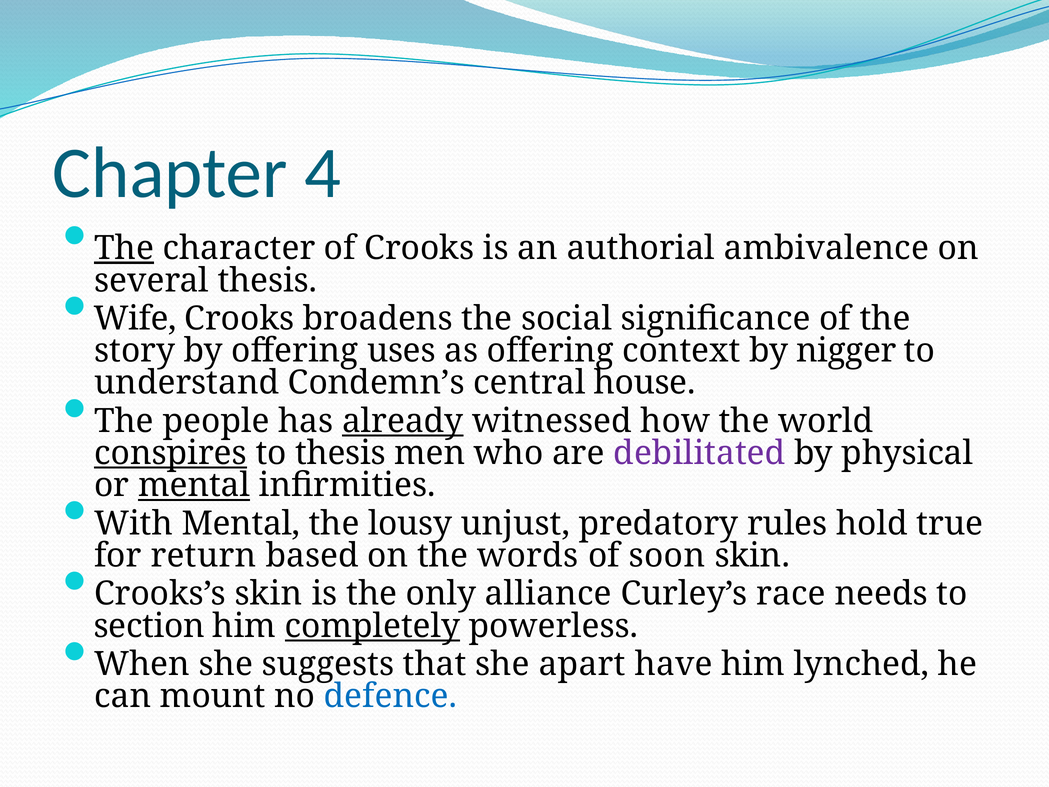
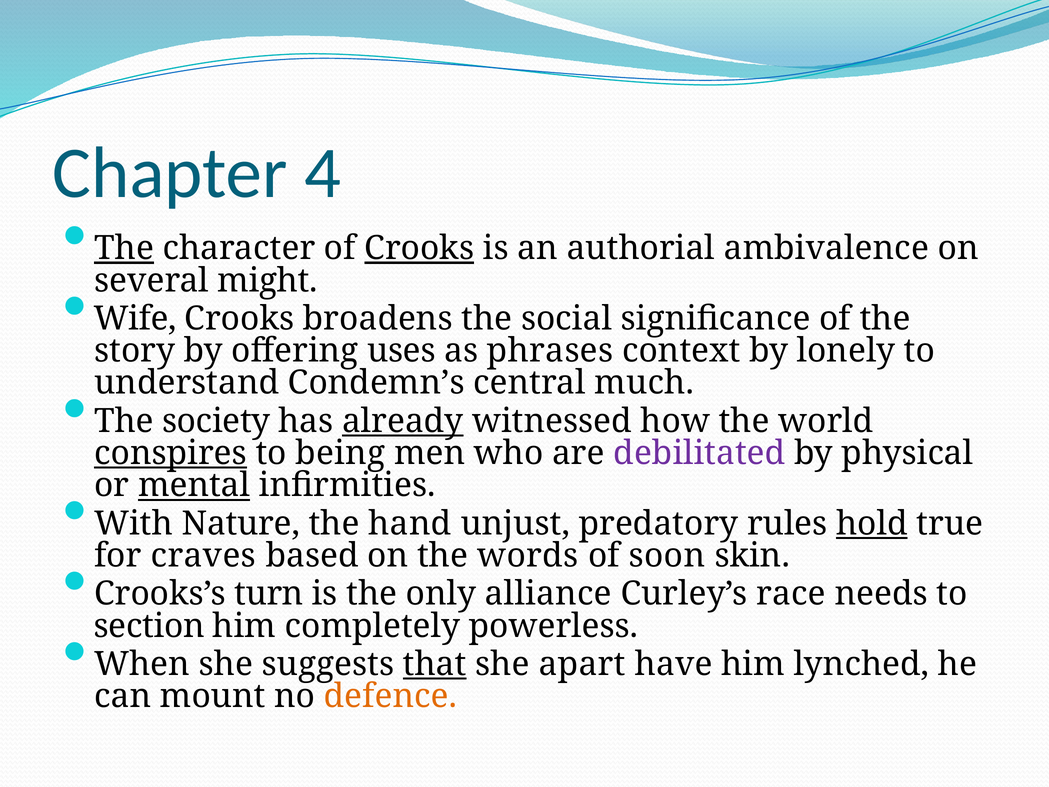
Crooks underline: none -> present (419, 248)
several thesis: thesis -> might (268, 280)
as offering: offering -> phrases (550, 351)
nigger: nigger -> lonely (846, 351)
house: house -> much (644, 383)
people: people -> society (216, 421)
to thesis: thesis -> being (340, 453)
With Mental: Mental -> Nature (241, 523)
lousy: lousy -> hand (410, 523)
hold underline: none -> present (872, 523)
return: return -> craves (203, 556)
Crooks’s skin: skin -> turn (269, 594)
completely underline: present -> none (373, 626)
that underline: none -> present (435, 664)
defence colour: blue -> orange (390, 696)
